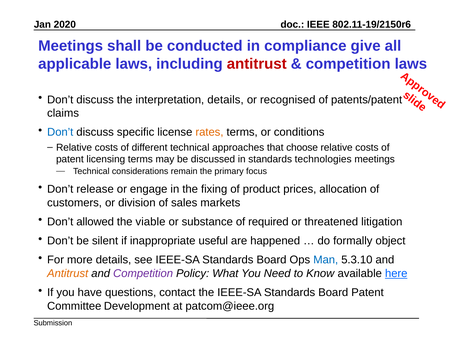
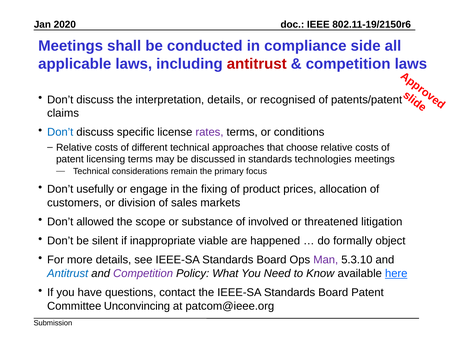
give: give -> side (366, 46)
rates colour: orange -> purple (209, 132)
release: release -> usefully (95, 189)
viable: viable -> scope (151, 222)
required: required -> involved (268, 222)
useful: useful -> viable (213, 241)
Man colour: blue -> purple (326, 260)
Antitrust colour: orange -> blue (68, 273)
Development: Development -> Unconvincing (137, 306)
